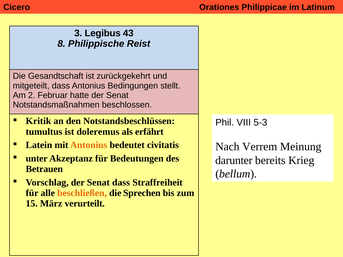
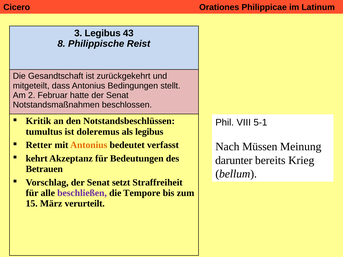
5-3: 5-3 -> 5-1 (260, 123)
als erfährt: erfährt -> legibus (149, 132)
Latein: Latein -> Retter (39, 145)
civitatis: civitatis -> verfasst (163, 145)
Verrem: Verrem -> Müssen (260, 147)
unter: unter -> kehrt (37, 159)
Senat dass: dass -> setzt (121, 183)
beschließen colour: orange -> purple (82, 193)
Sprechen: Sprechen -> Tempore (142, 193)
